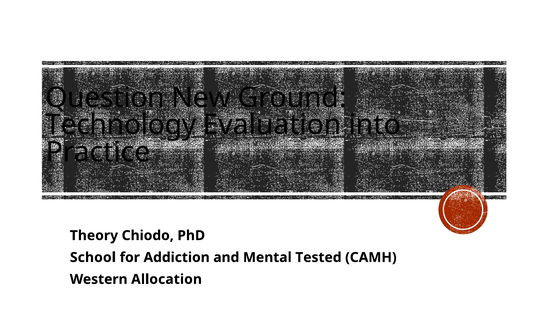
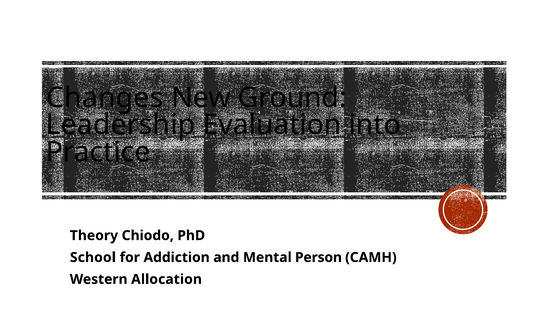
Question: Question -> Changes (105, 98)
Technology: Technology -> Leadership (120, 125)
Tested: Tested -> Person (318, 257)
